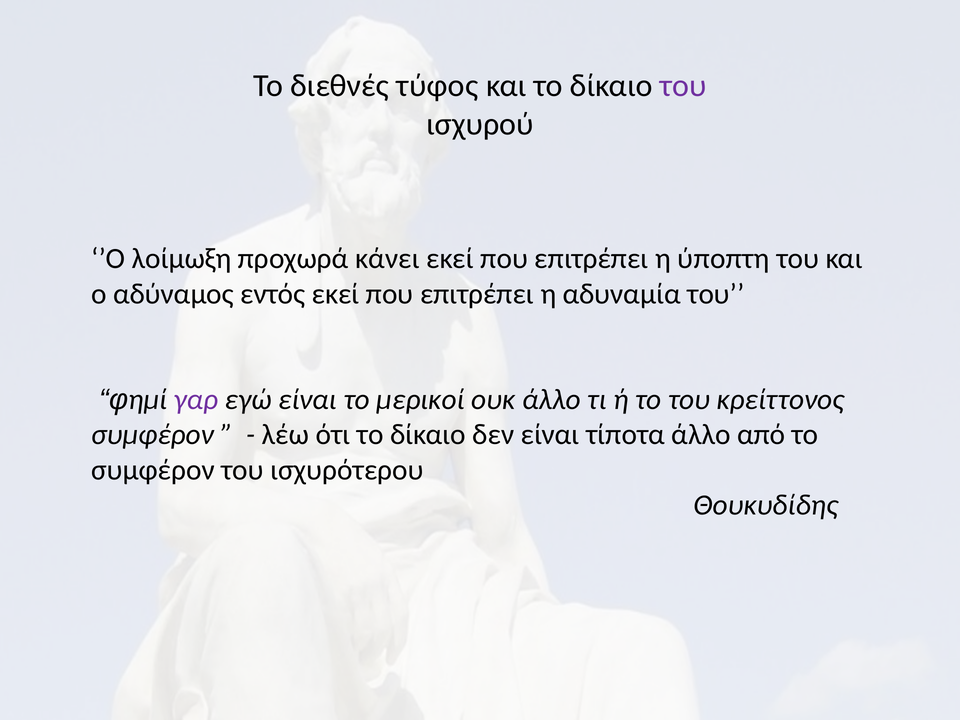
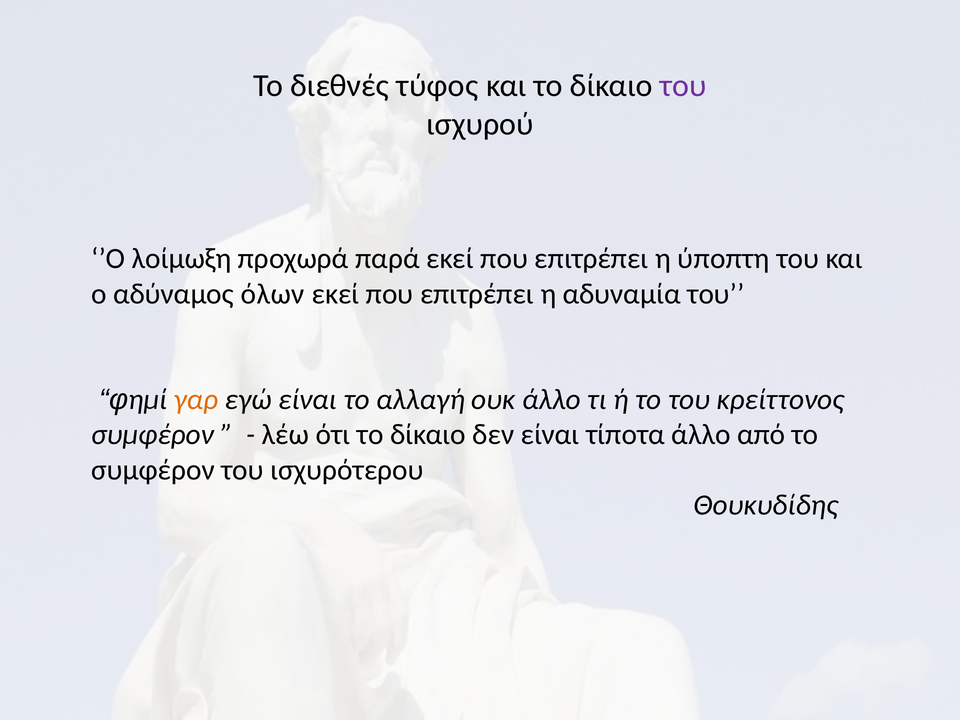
κάνει: κάνει -> παρά (387, 259)
εντός: εντός -> όλων (273, 294)
γαρ colour: purple -> orange (196, 399)
μερικοί: μερικοί -> αλλαγή (421, 399)
